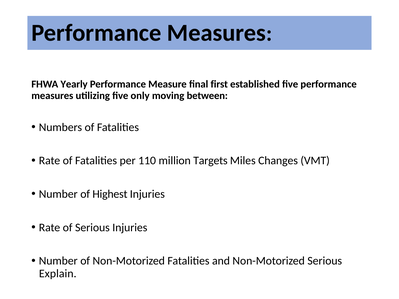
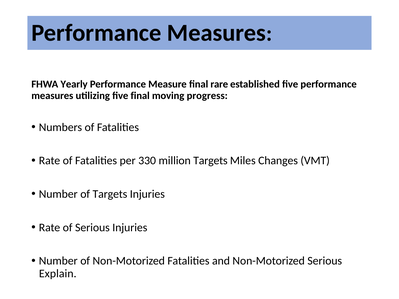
first: first -> rare (219, 84)
five only: only -> final (140, 96)
between: between -> progress (207, 96)
110: 110 -> 330 (147, 161)
of Highest: Highest -> Targets (110, 194)
